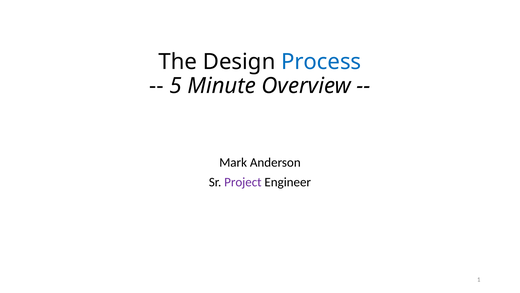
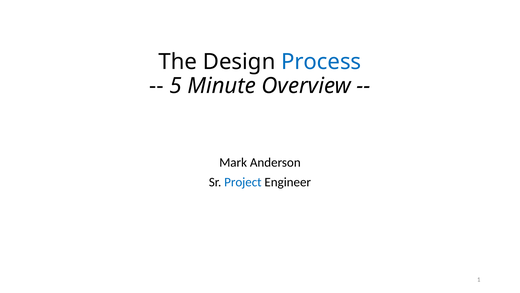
Project colour: purple -> blue (243, 182)
